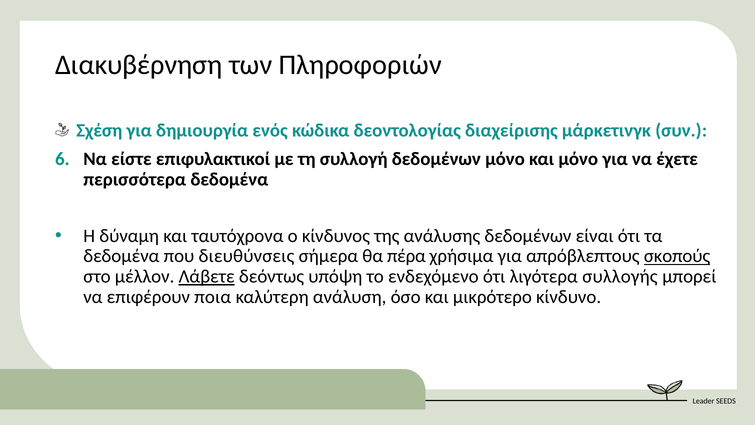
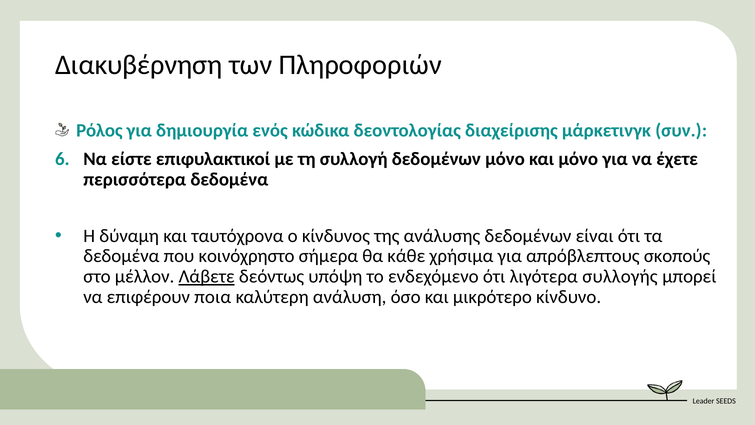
Σχέση: Σχέση -> Ρόλος (99, 131)
διευθύνσεις: διευθύνσεις -> κοινόχρηστο (247, 256)
πέρα: πέρα -> κάθε (406, 256)
σκοπούς underline: present -> none (677, 256)
